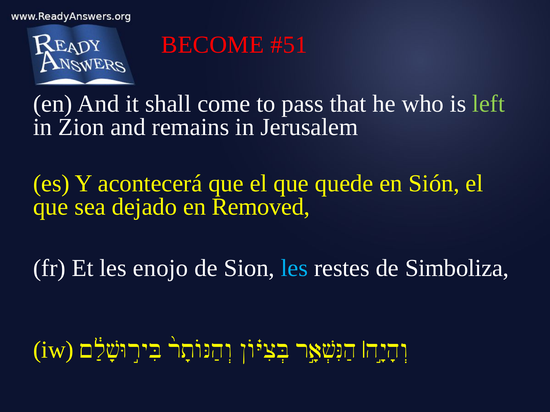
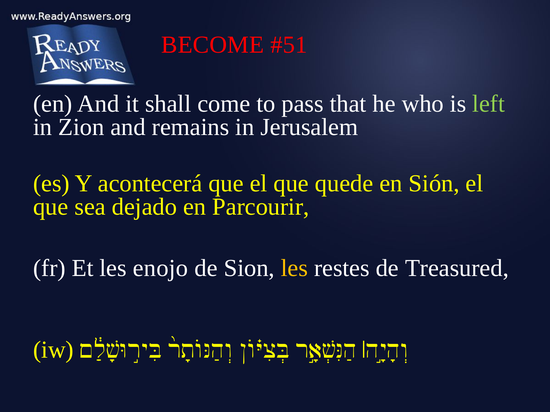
Removed: Removed -> Parcourir (261, 207)
les colour: light blue -> yellow (294, 268)
Simboliza: Simboliza -> Treasured (457, 268)
